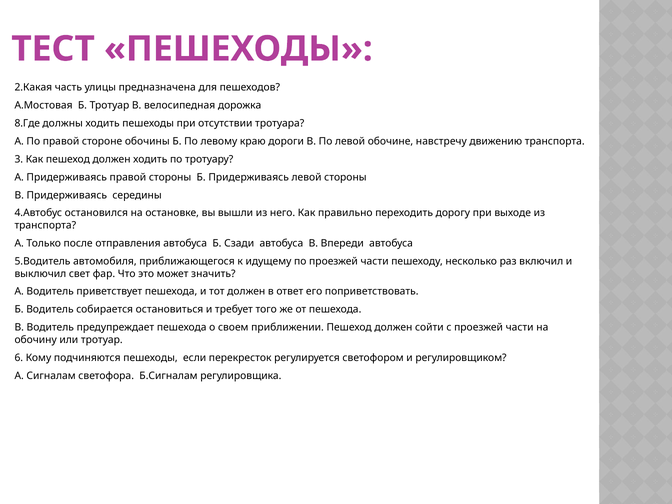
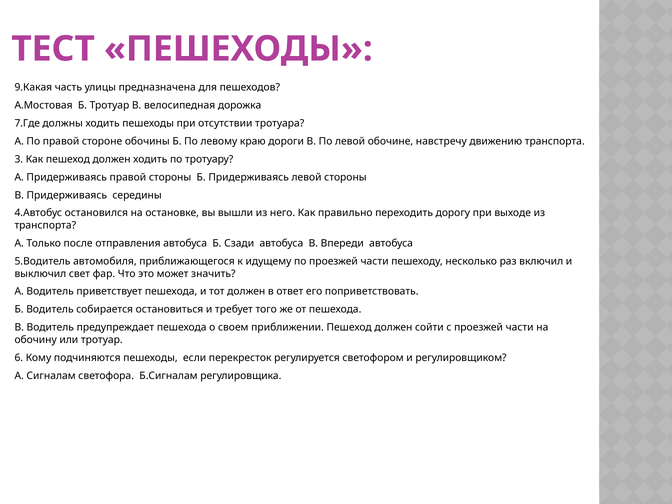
2.Какая: 2.Какая -> 9.Какая (33, 88)
8.Где: 8.Где -> 7.Где (27, 123)
